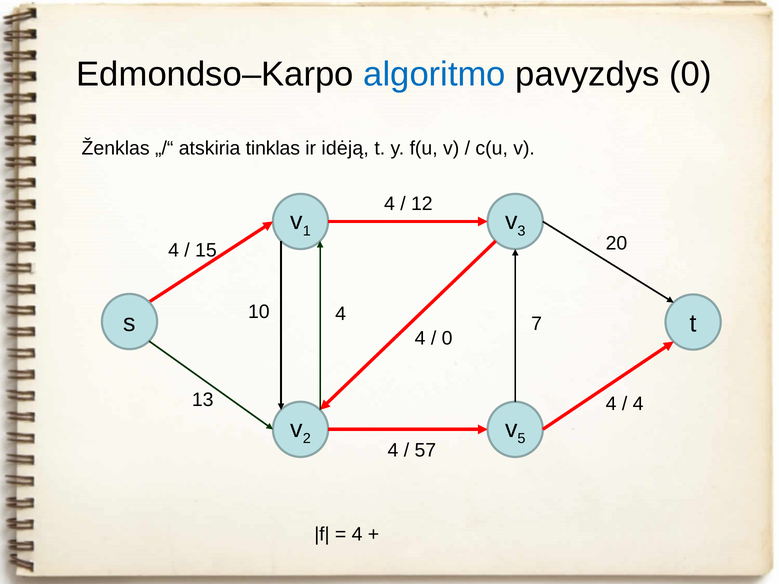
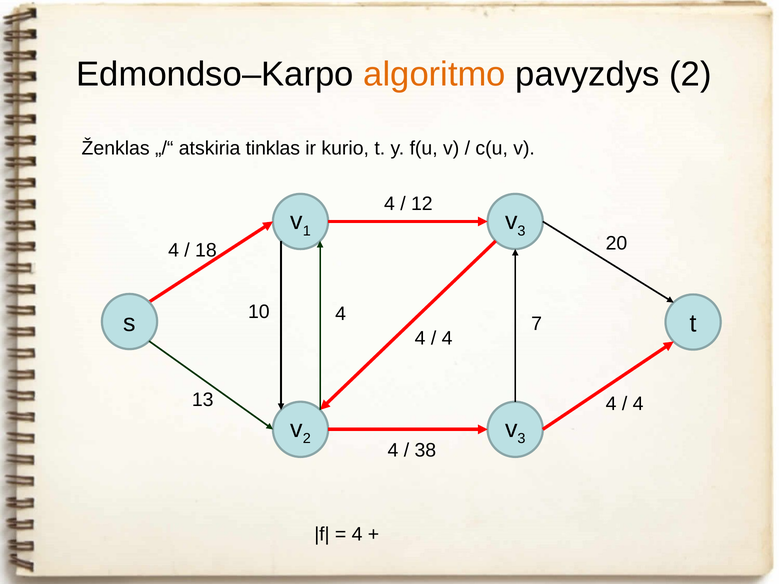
algoritmo colour: blue -> orange (435, 74)
pavyzdys 0: 0 -> 2 (691, 74)
idėją: idėją -> kurio (345, 149)
15: 15 -> 18 (206, 250)
0: 0 -> 4 (447, 339)
5: 5 -> 3 (521, 439)
57: 57 -> 38 (425, 451)
